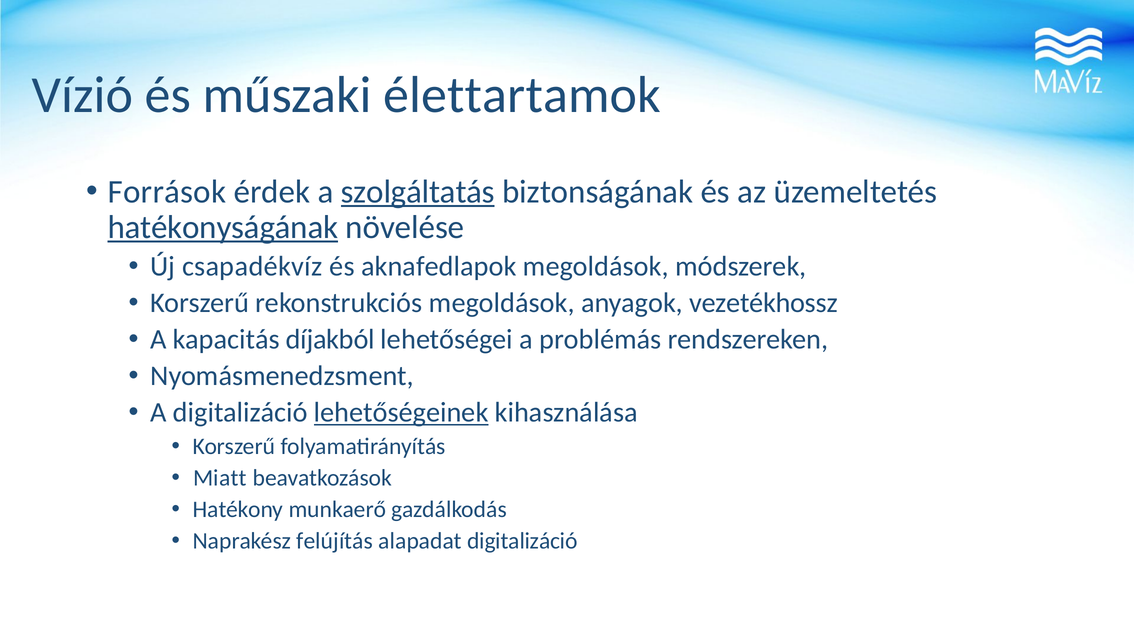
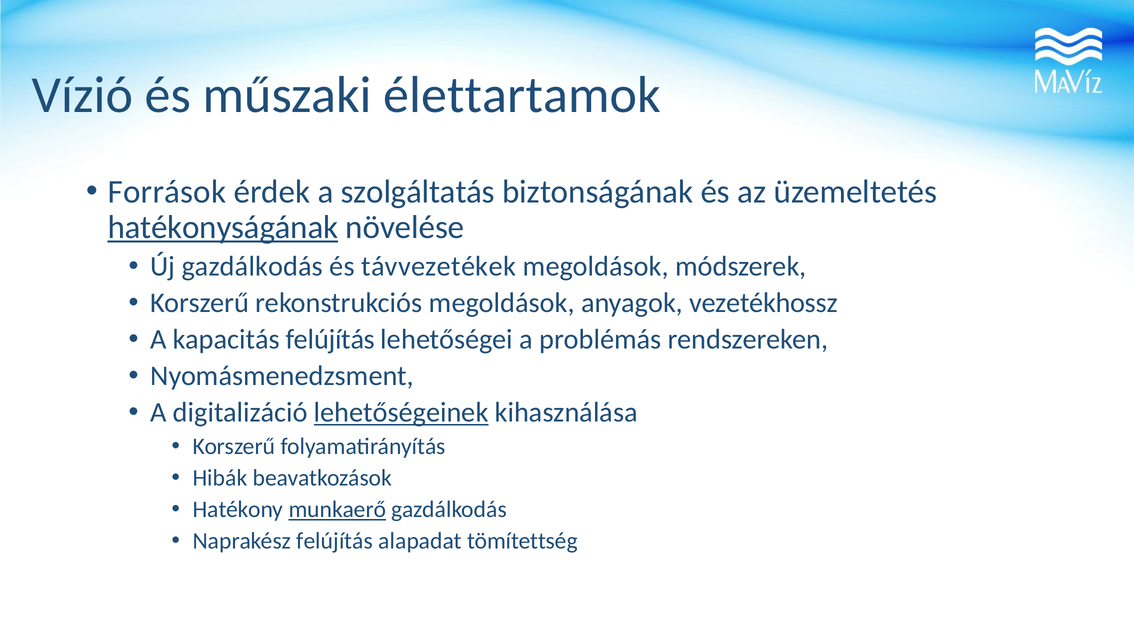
szolgáltatás underline: present -> none (418, 192)
Új csapadékvíz: csapadékvíz -> gazdálkodás (252, 266)
aknafedlapok: aknafedlapok -> távvezetékek (439, 266)
kapacitás díjakból: díjakból -> felújítás (330, 339)
Miatt: Miatt -> Hibák (220, 478)
munkaerő underline: none -> present (337, 509)
alapadat digitalizáció: digitalizáció -> tömítettség (522, 541)
